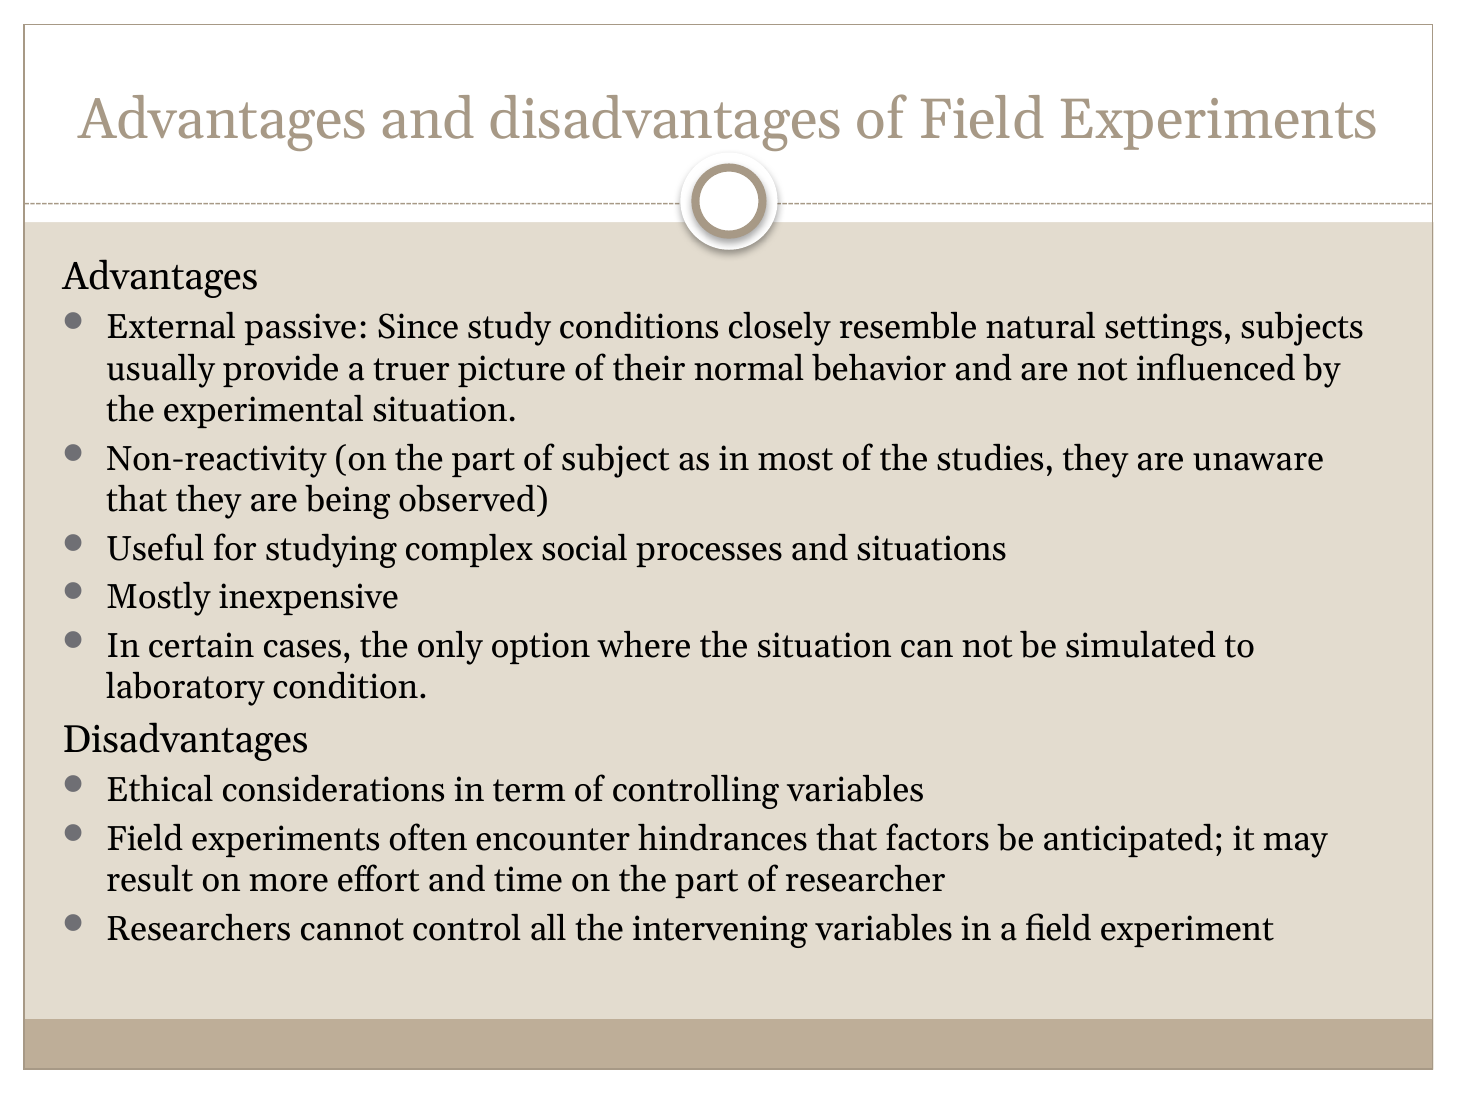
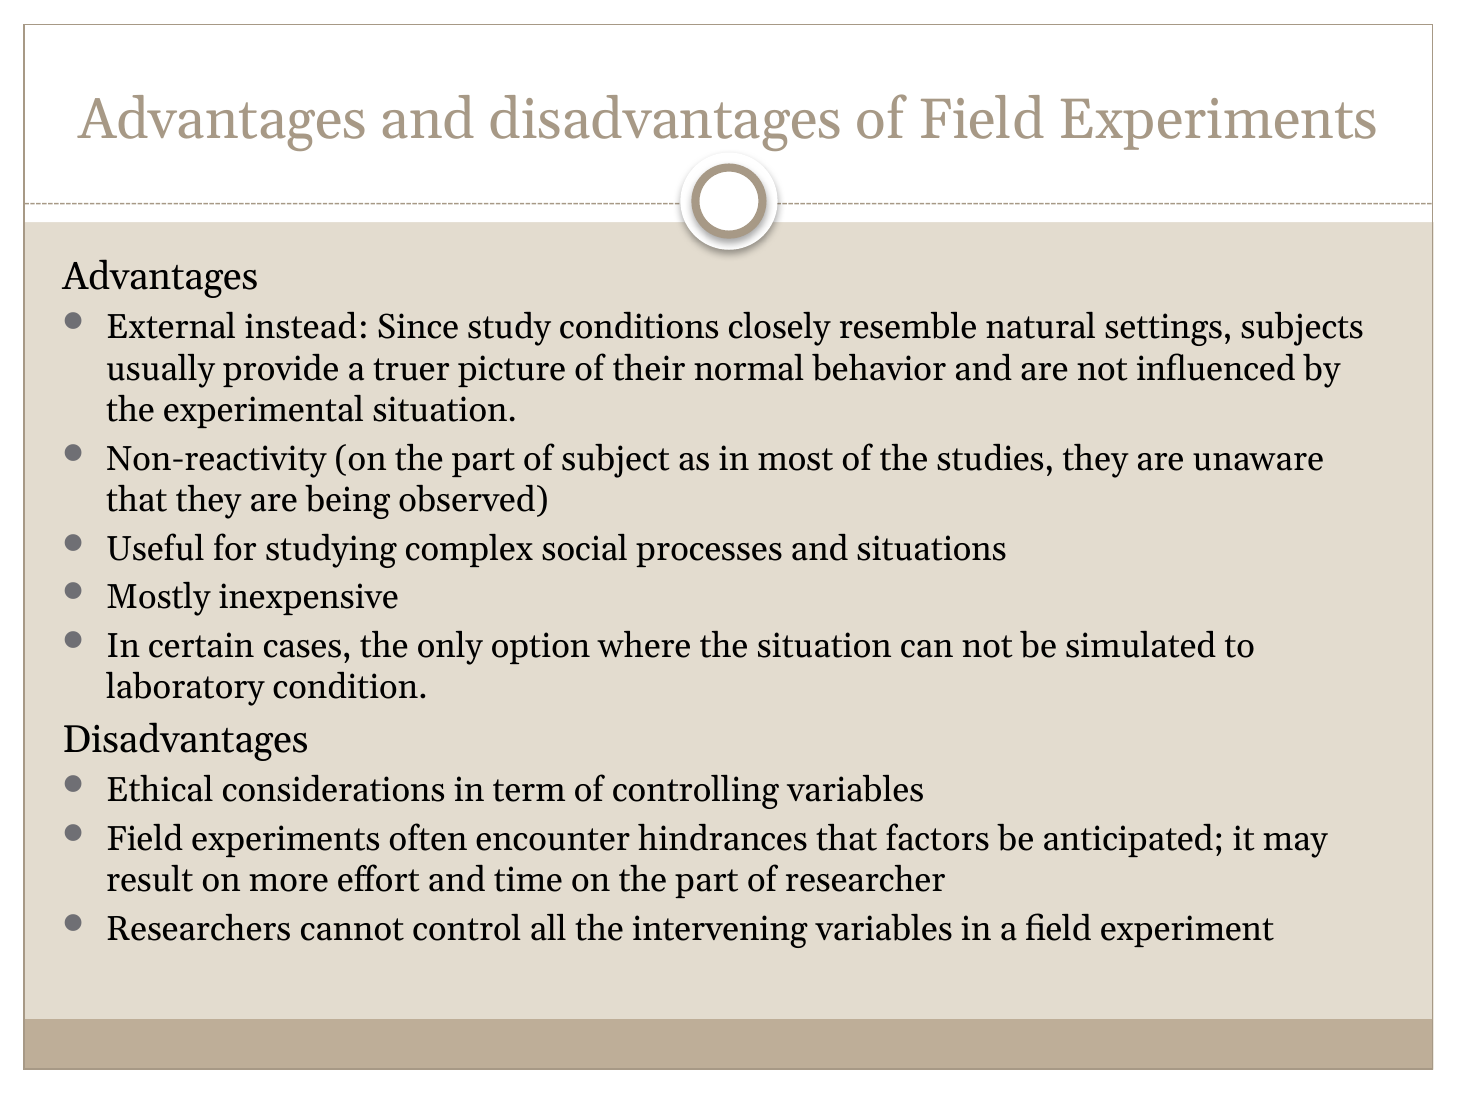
passive: passive -> instead (306, 327)
